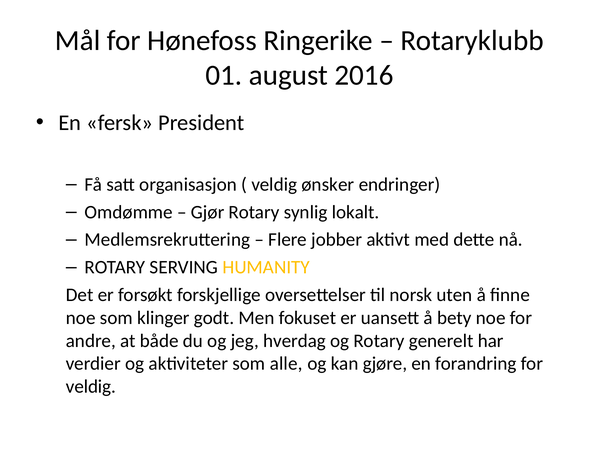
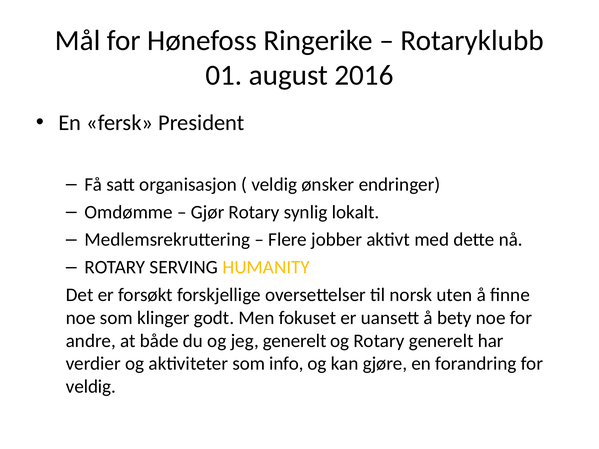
jeg hverdag: hverdag -> generelt (295, 341)
alle: alle -> info (286, 364)
